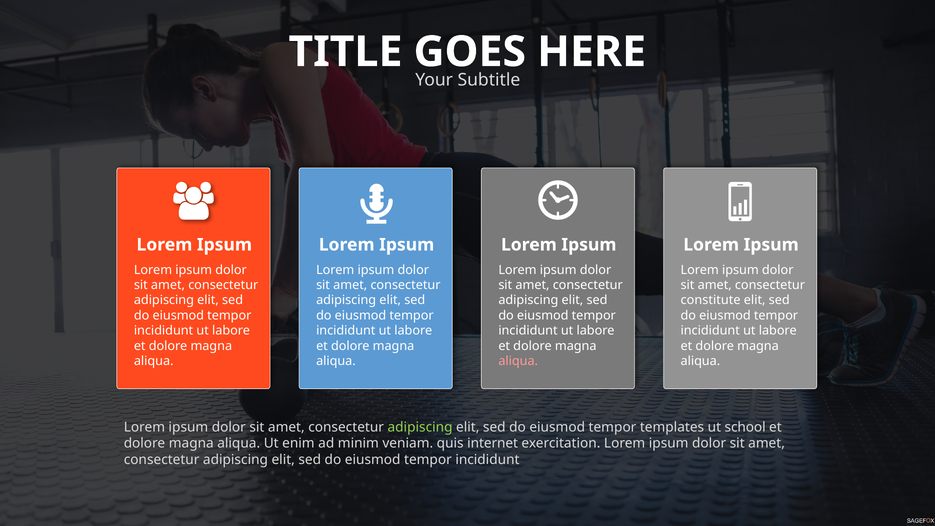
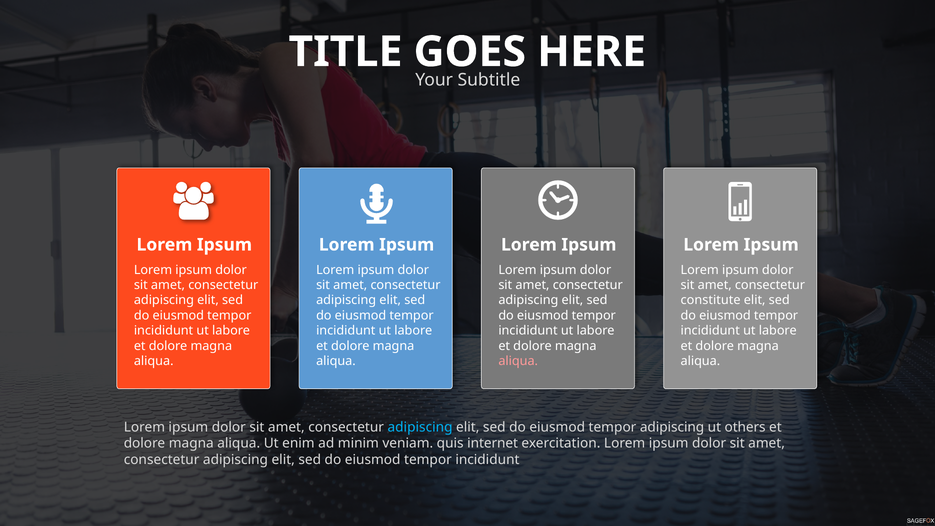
adipiscing colour: light green -> light blue (420, 427)
tempor templates: templates -> adipiscing (672, 427)
school: school -> others (745, 427)
